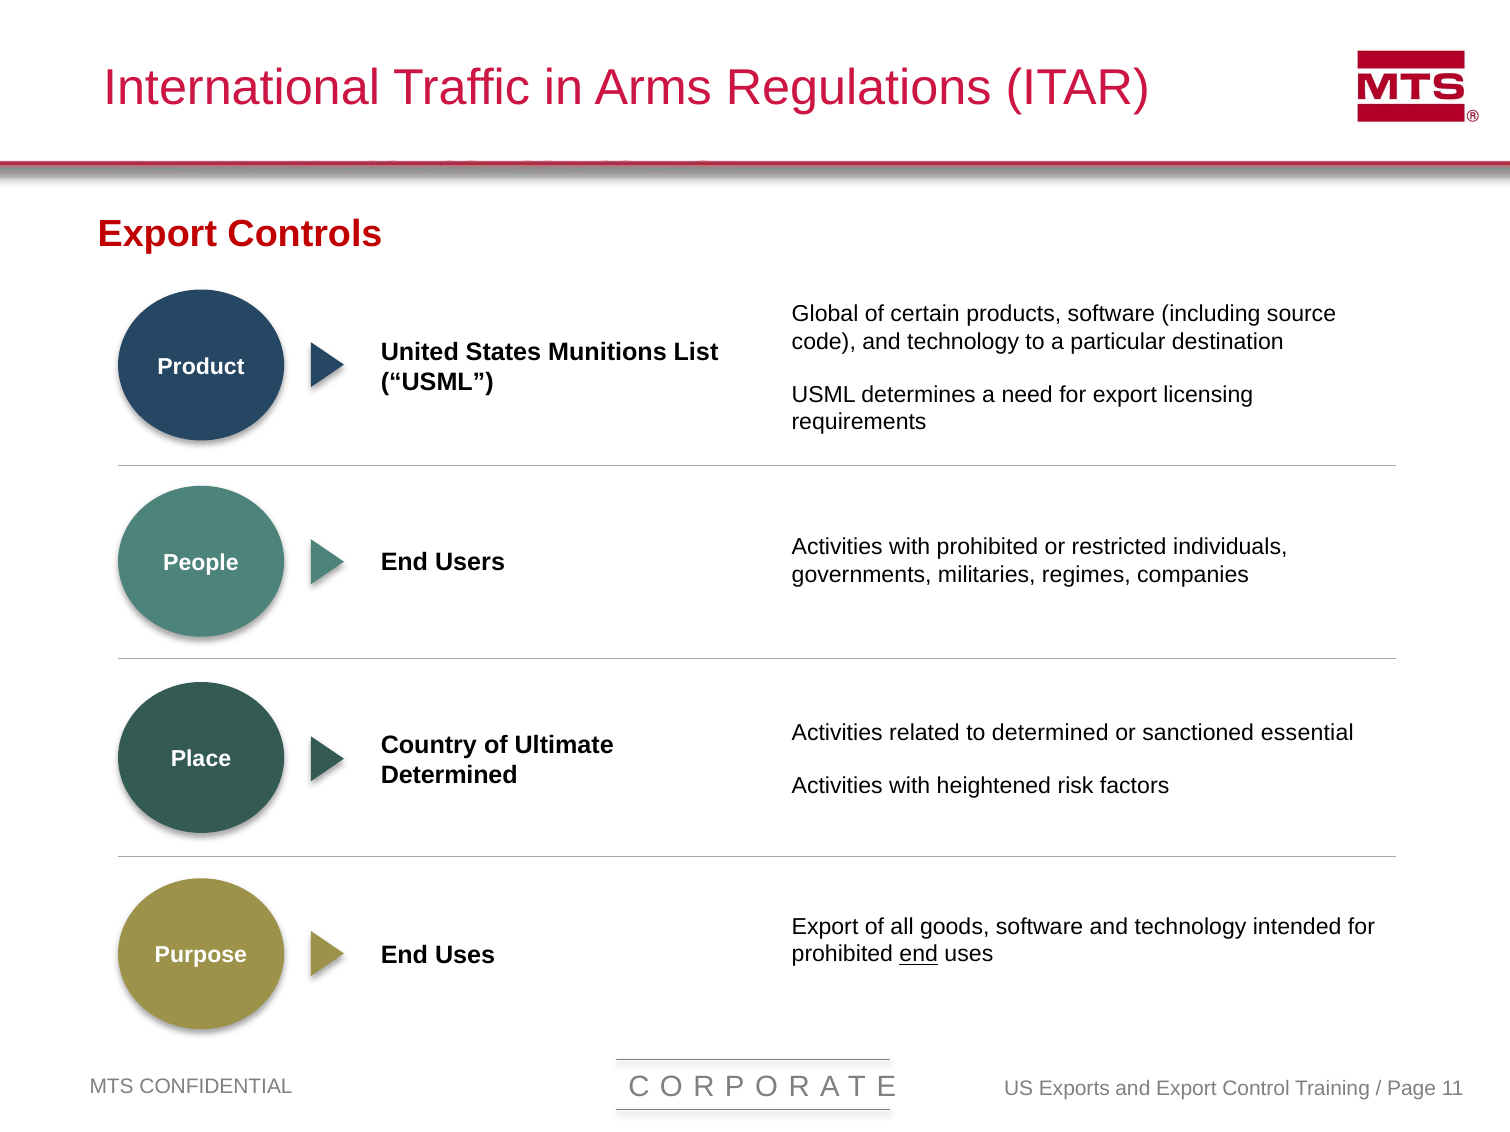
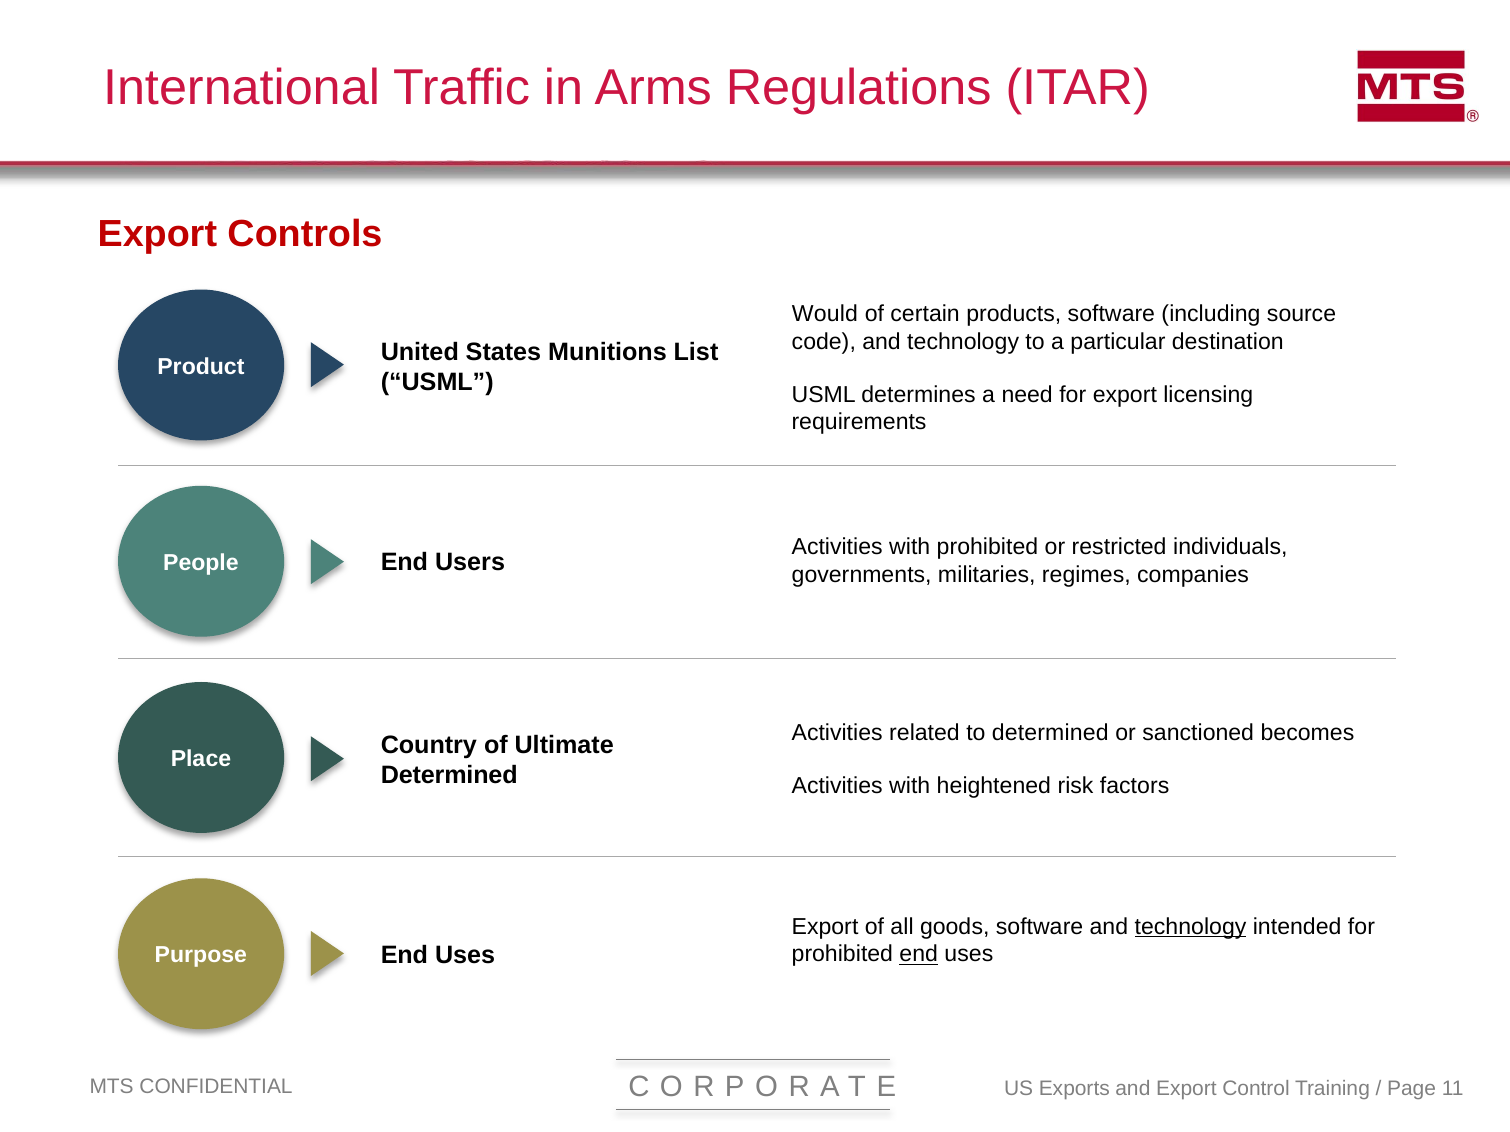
Global: Global -> Would (825, 314)
essential: essential -> becomes (1307, 734)
technology underline: none -> present (1191, 927)
